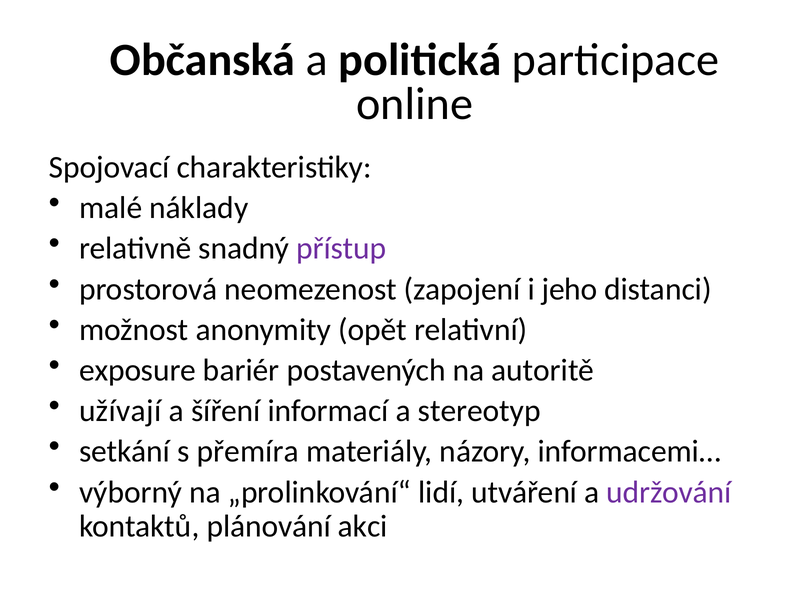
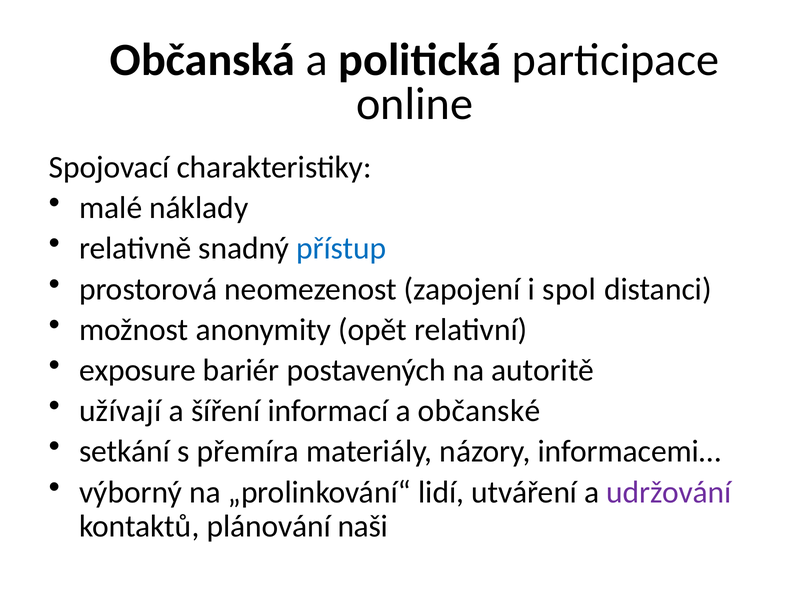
přístup colour: purple -> blue (341, 248)
jeho: jeho -> spol (569, 289)
stereotyp: stereotyp -> občanské (479, 410)
akci: akci -> naši (363, 526)
